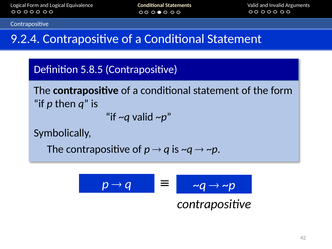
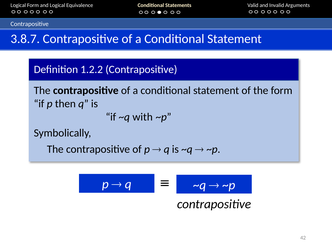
9.2.4: 9.2.4 -> 3.8.7 (25, 39)
5.8.5: 5.8.5 -> 1.2.2 (92, 70)
~q valid: valid -> with (143, 117)
